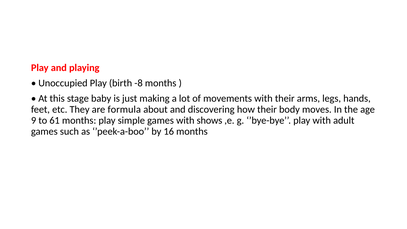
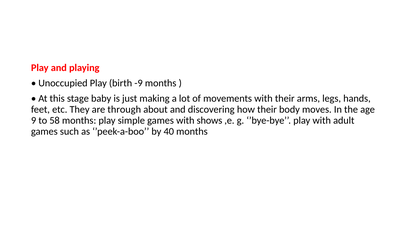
-8: -8 -> -9 (139, 83)
formula: formula -> through (124, 109)
61: 61 -> 58 (55, 120)
16: 16 -> 40 (169, 131)
